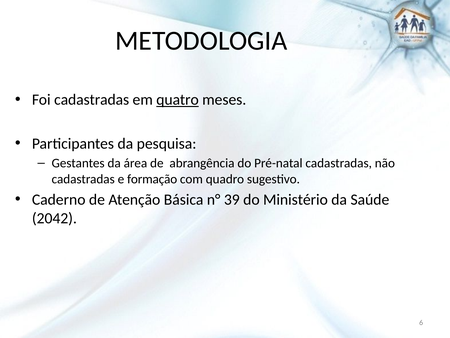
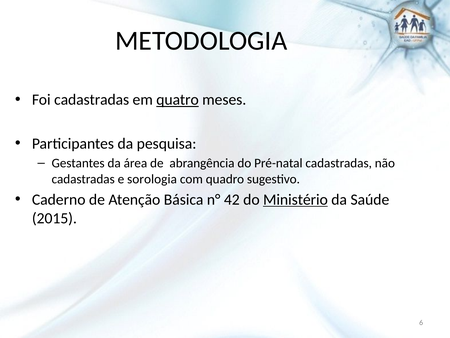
formação: formação -> sorologia (152, 179)
39: 39 -> 42 (232, 199)
Ministério underline: none -> present (295, 199)
2042: 2042 -> 2015 (54, 218)
